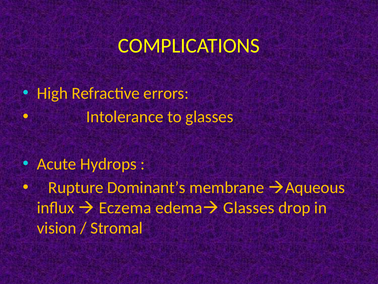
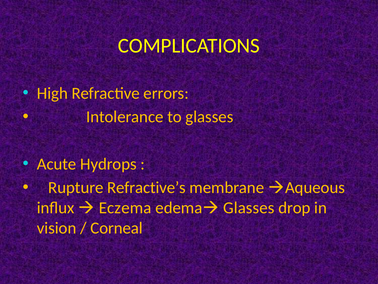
Dominant’s: Dominant’s -> Refractive’s (146, 187)
Stromal: Stromal -> Corneal (117, 228)
